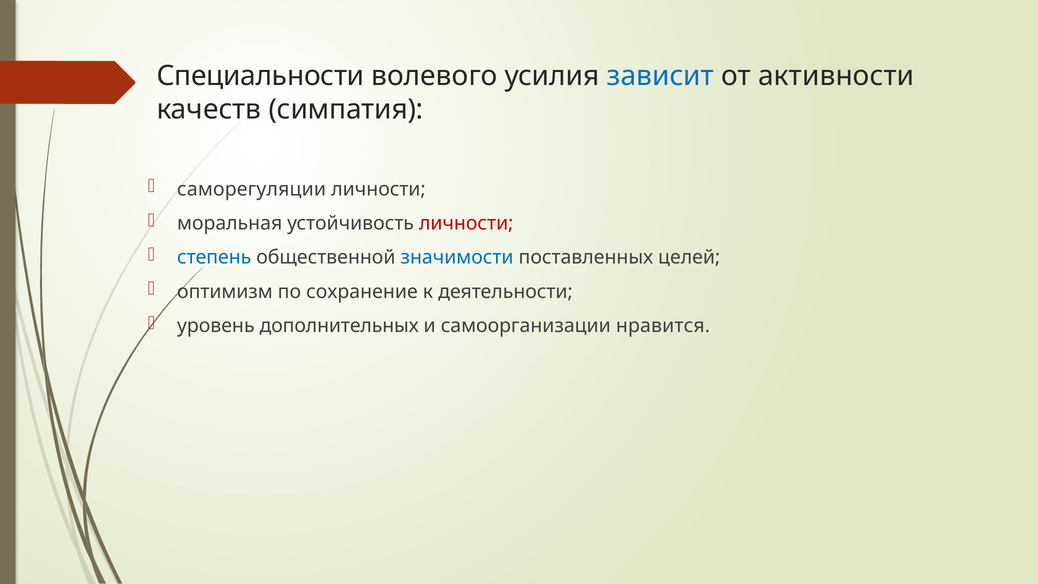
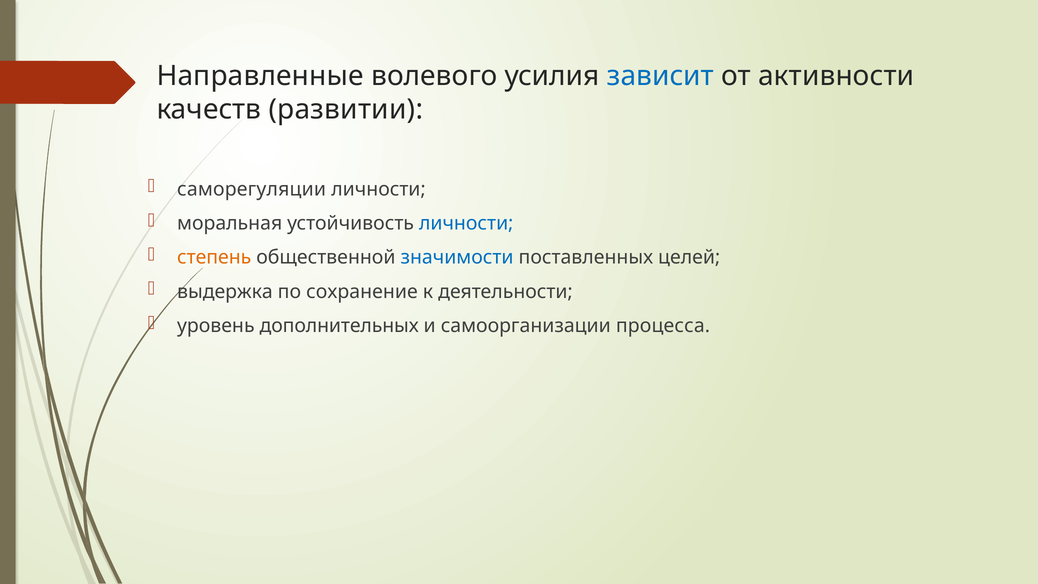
Специальности: Специальности -> Направленные (260, 76)
симпатия: симпатия -> развитии (346, 110)
личности colour: red -> blue (466, 223)
степень colour: blue -> orange (214, 257)
оптимизм: оптимизм -> выдержка (225, 292)
нравится: нравится -> процесса (663, 326)
